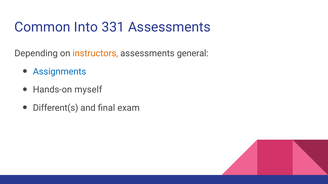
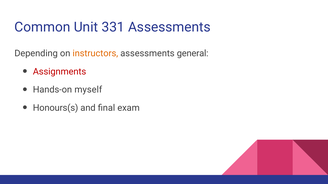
Into: Into -> Unit (86, 27)
Assignments colour: blue -> red (60, 72)
Different(s: Different(s -> Honours(s (56, 108)
